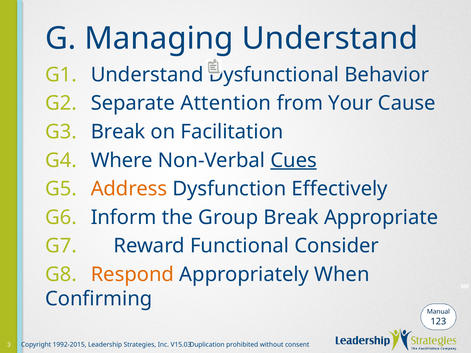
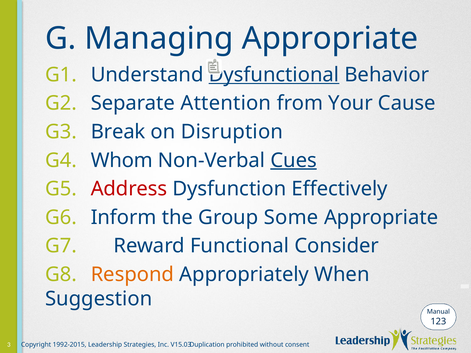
Managing Understand: Understand -> Appropriate (330, 38)
Dysfunctional underline: none -> present (274, 75)
Facilitation: Facilitation -> Disruption (232, 132)
Where: Where -> Whom (122, 160)
Address colour: orange -> red (129, 189)
Group Break: Break -> Some (291, 218)
Confirming: Confirming -> Suggestion (99, 299)
